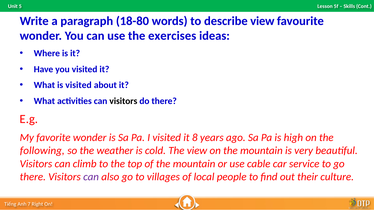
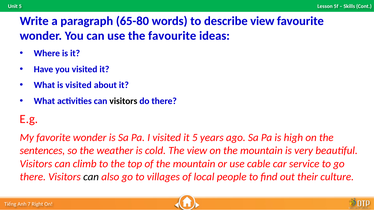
18-80: 18-80 -> 65-80 (132, 21)
the exercises: exercises -> favourite (172, 36)
it 8: 8 -> 5 (195, 138)
following: following -> sentences (42, 151)
can colour: purple -> black (91, 177)
